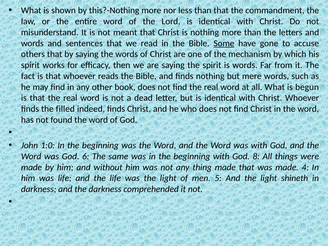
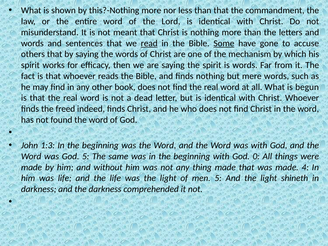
read underline: none -> present (149, 43)
filled: filled -> freed (65, 109)
1:0: 1:0 -> 1:3 (48, 145)
God 6: 6 -> 5 (86, 156)
8: 8 -> 0 (256, 156)
